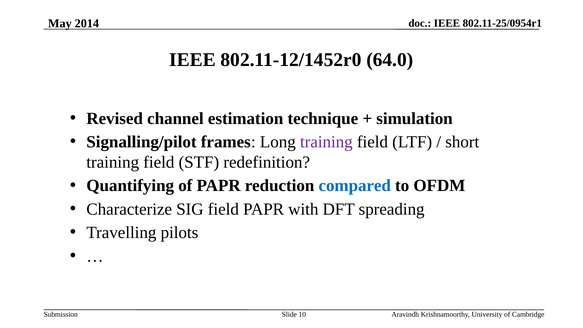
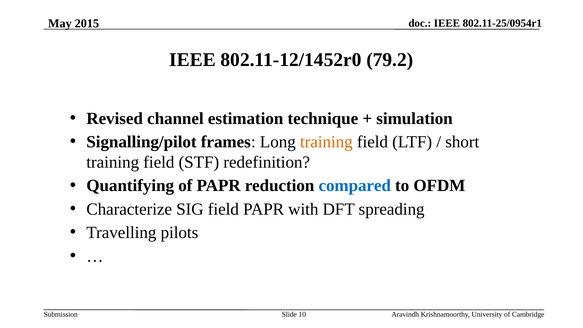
2014: 2014 -> 2015 (87, 23)
64.0: 64.0 -> 79.2 (390, 60)
training colour: purple -> orange (326, 142)
